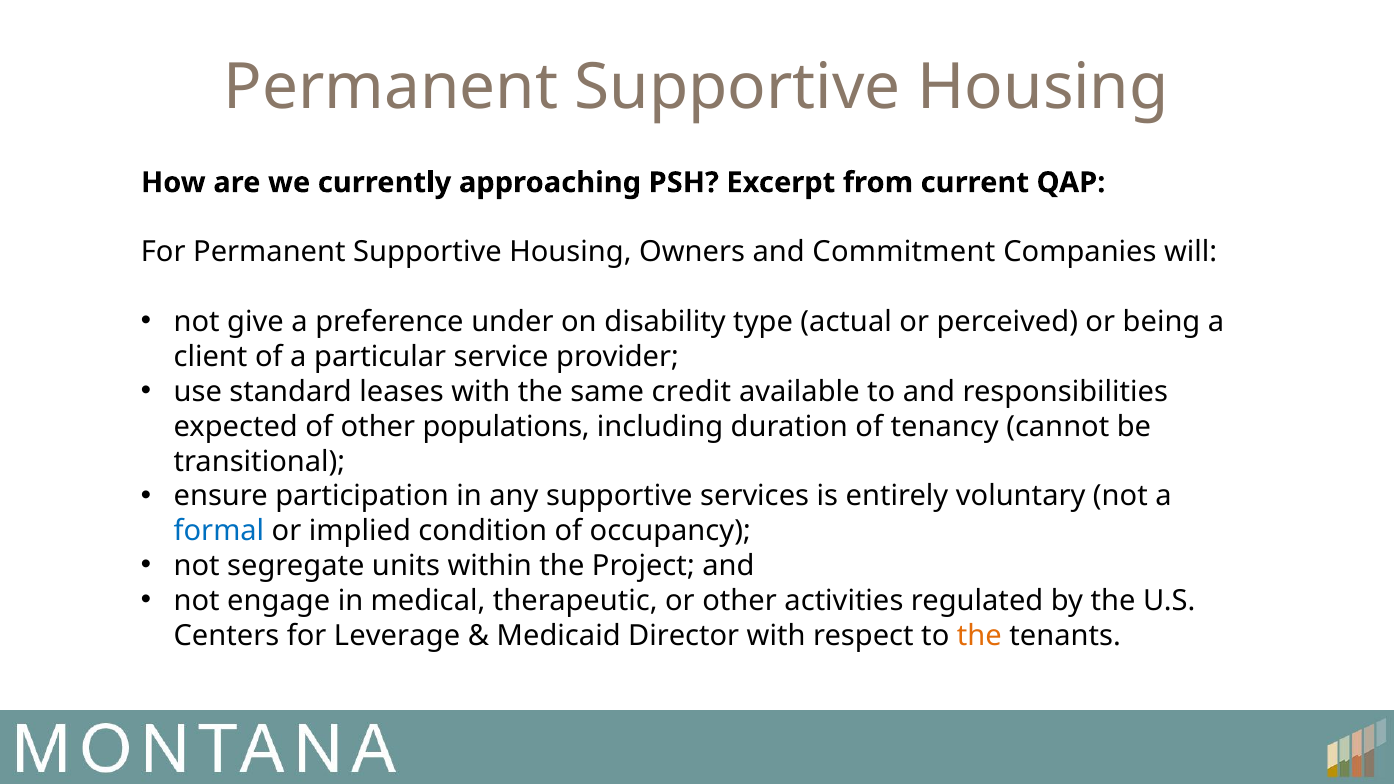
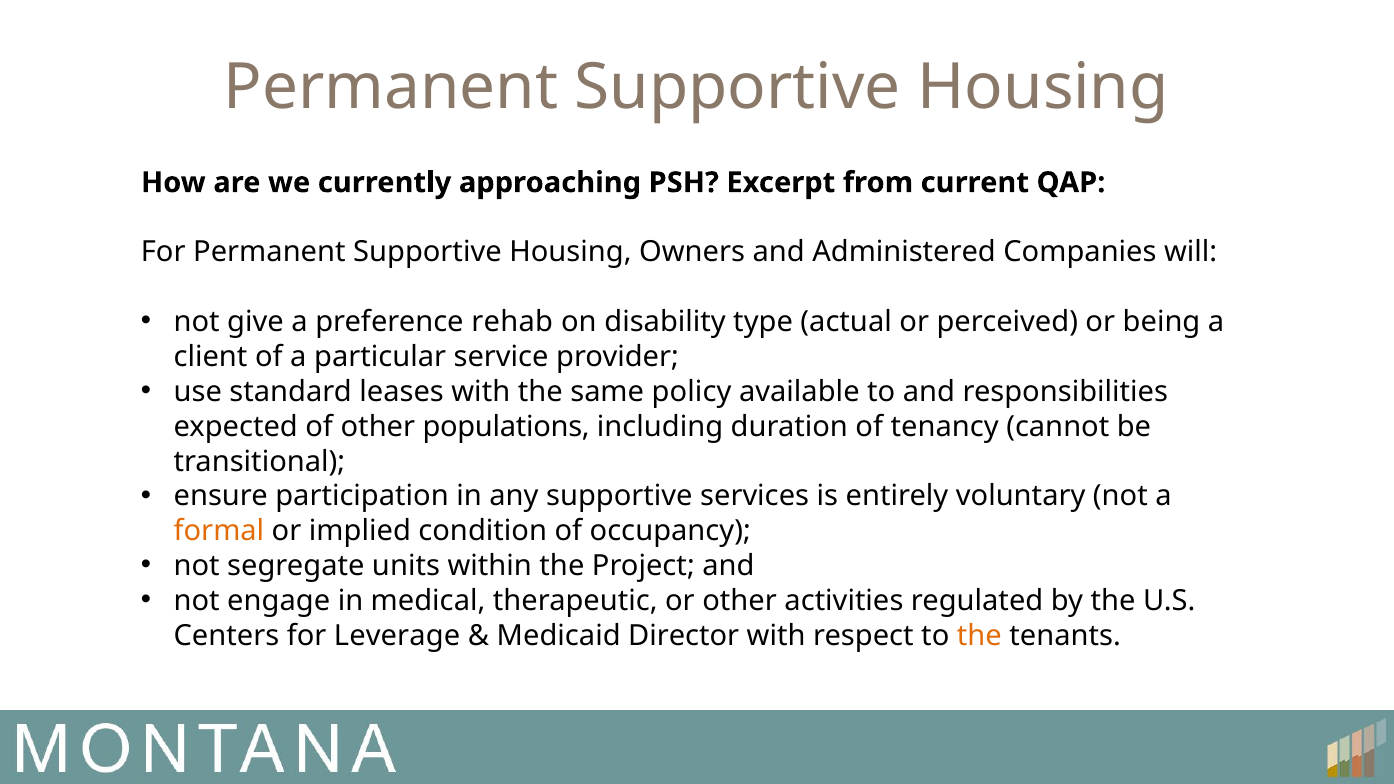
Commitment: Commitment -> Administered (904, 252)
under: under -> rehab (512, 322)
credit: credit -> policy (692, 392)
formal colour: blue -> orange (219, 531)
